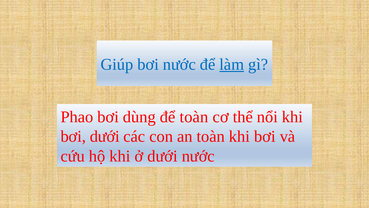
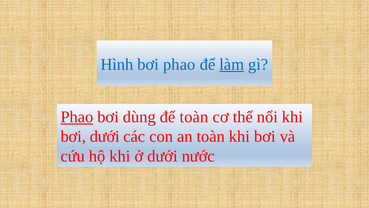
Giúp: Giúp -> Hình (117, 64)
bơi nước: nước -> phao (179, 64)
Phao underline: none -> present (77, 117)
